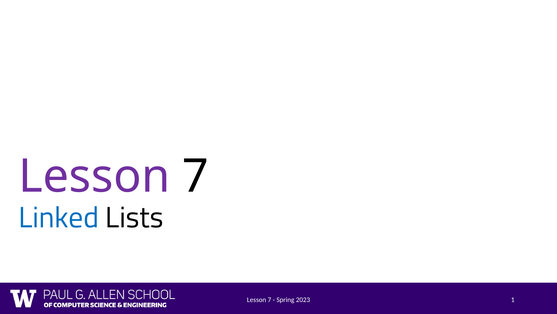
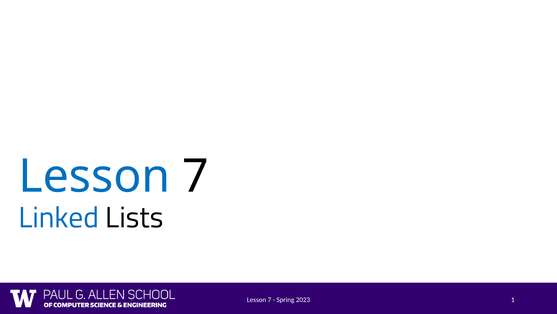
Lesson colour: purple -> blue (94, 176)
